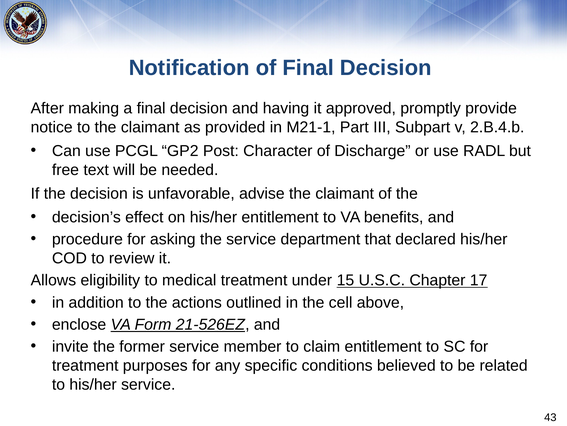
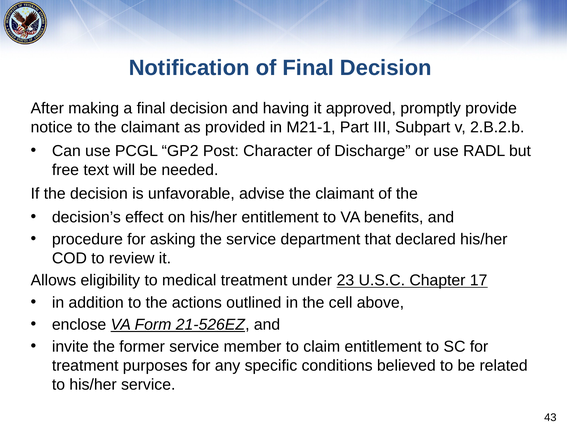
2.B.4.b: 2.B.4.b -> 2.B.2.b (497, 127)
15: 15 -> 23 (345, 280)
